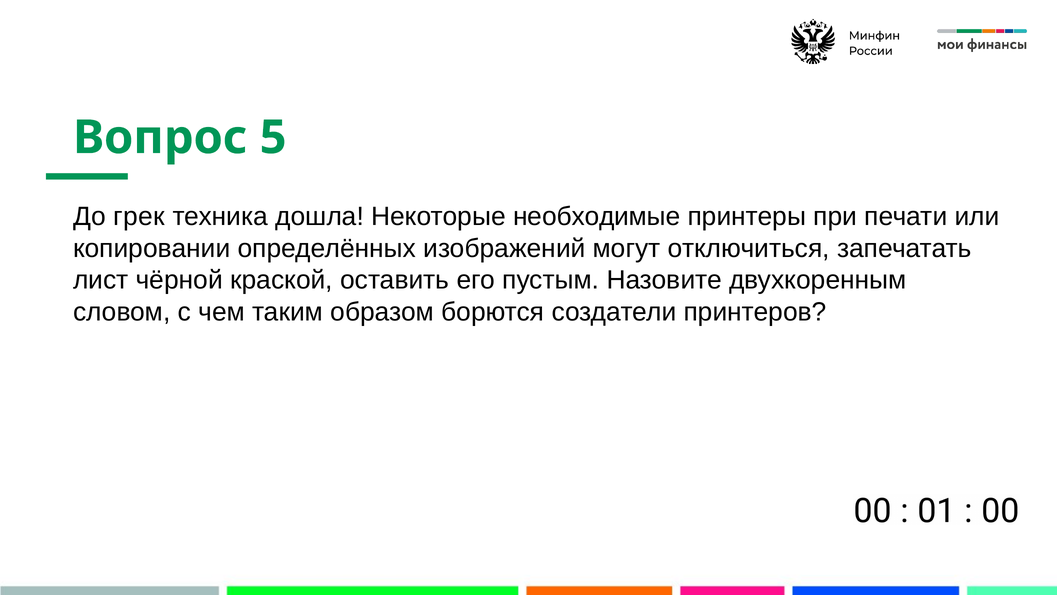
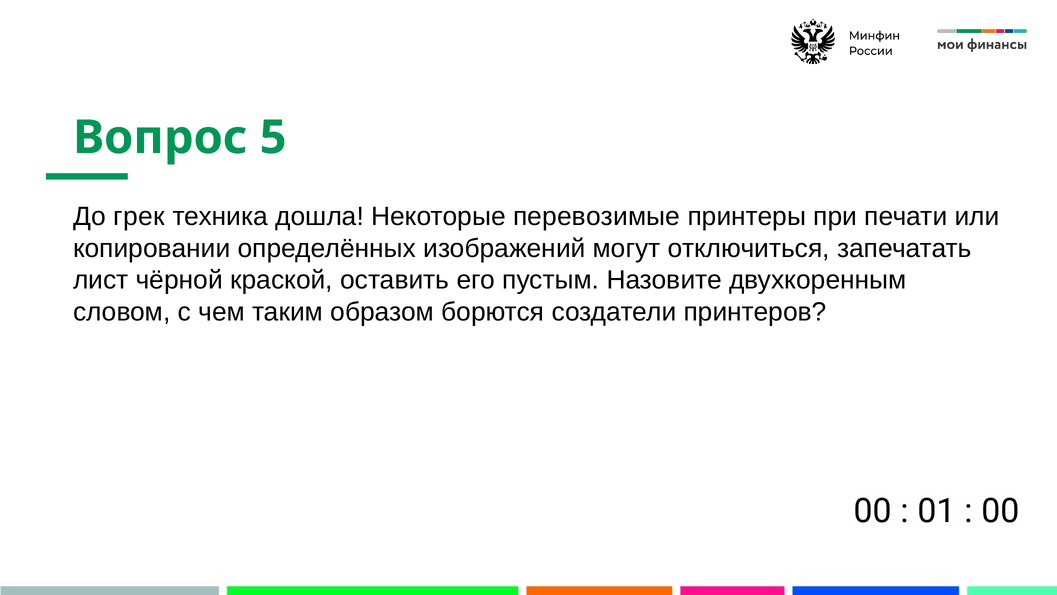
необходимые: необходимые -> перевозимые (597, 217)
